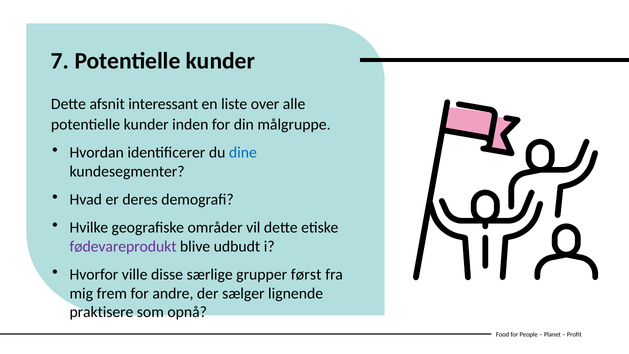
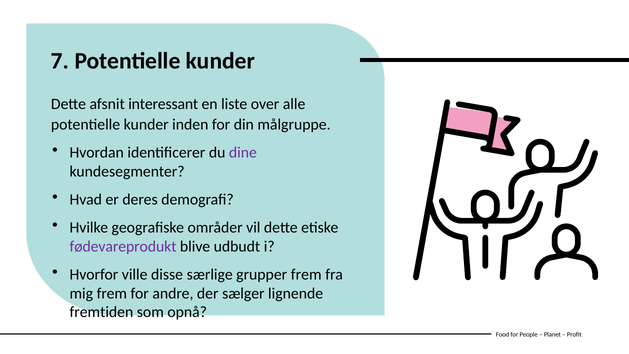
dine colour: blue -> purple (243, 152)
grupper først: først -> frem (306, 274)
praktisere: praktisere -> fremtiden (101, 312)
